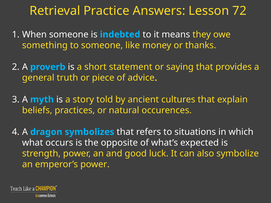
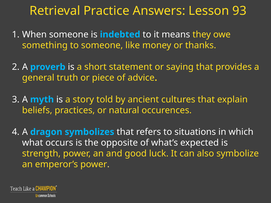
72: 72 -> 93 (239, 11)
